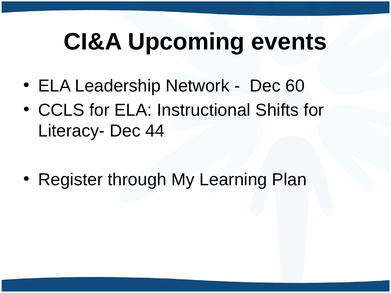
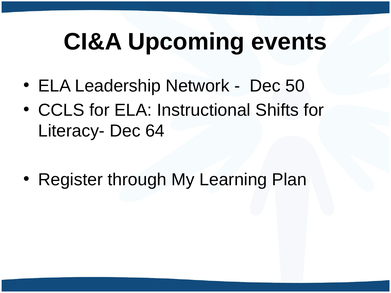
60: 60 -> 50 (295, 86)
44: 44 -> 64 (155, 131)
